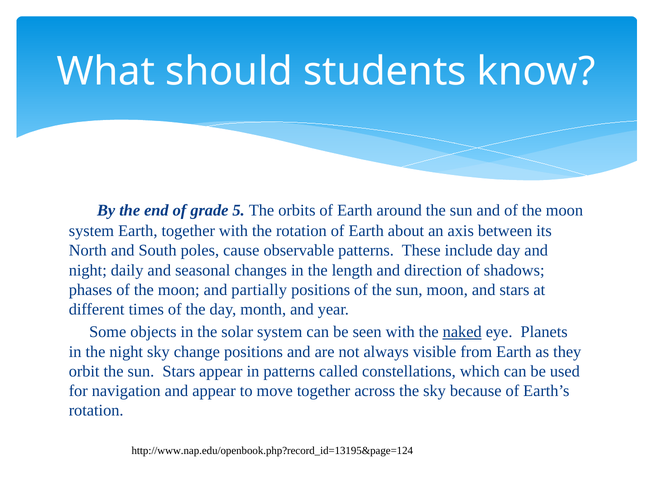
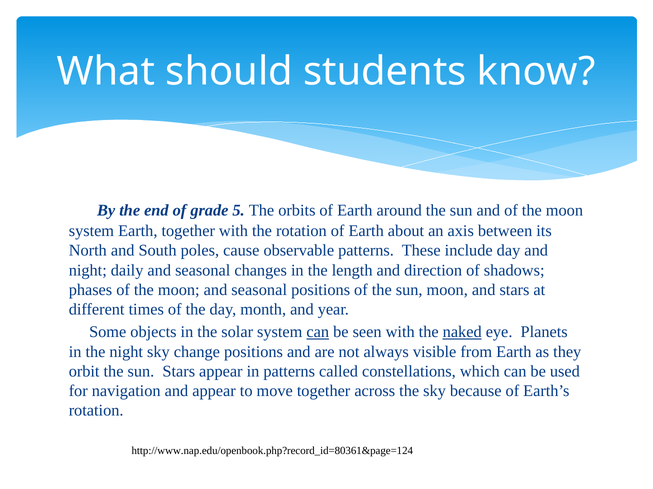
moon and partially: partially -> seasonal (259, 290)
can underline: none -> present (318, 333)
http://www.nap.edu/openbook.php?record_id=13195&page=124: http://www.nap.edu/openbook.php?record_id=13195&page=124 -> http://www.nap.edu/openbook.php?record_id=80361&page=124 (272, 451)
